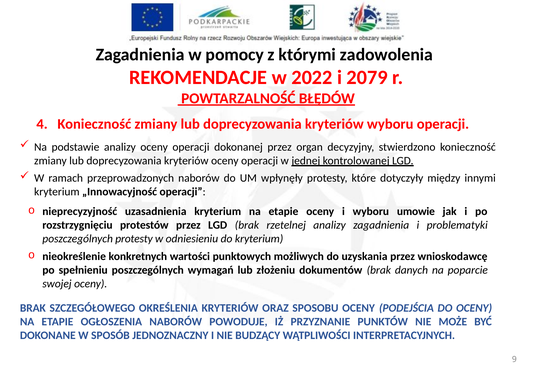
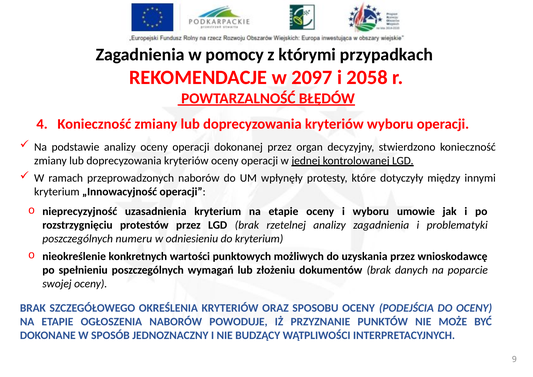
zadowolenia: zadowolenia -> przypadkach (386, 55)
2022: 2022 -> 2097 (312, 77)
2079: 2079 -> 2058 (367, 77)
poszczególnych protesty: protesty -> numeru (134, 239)
